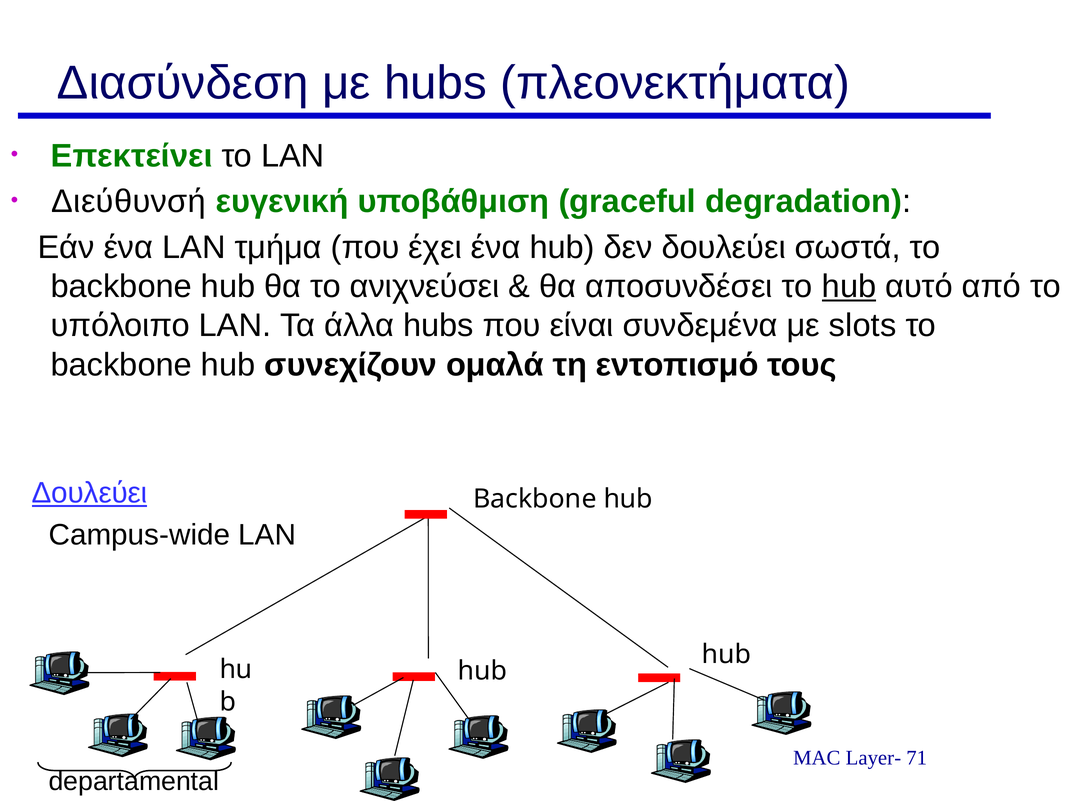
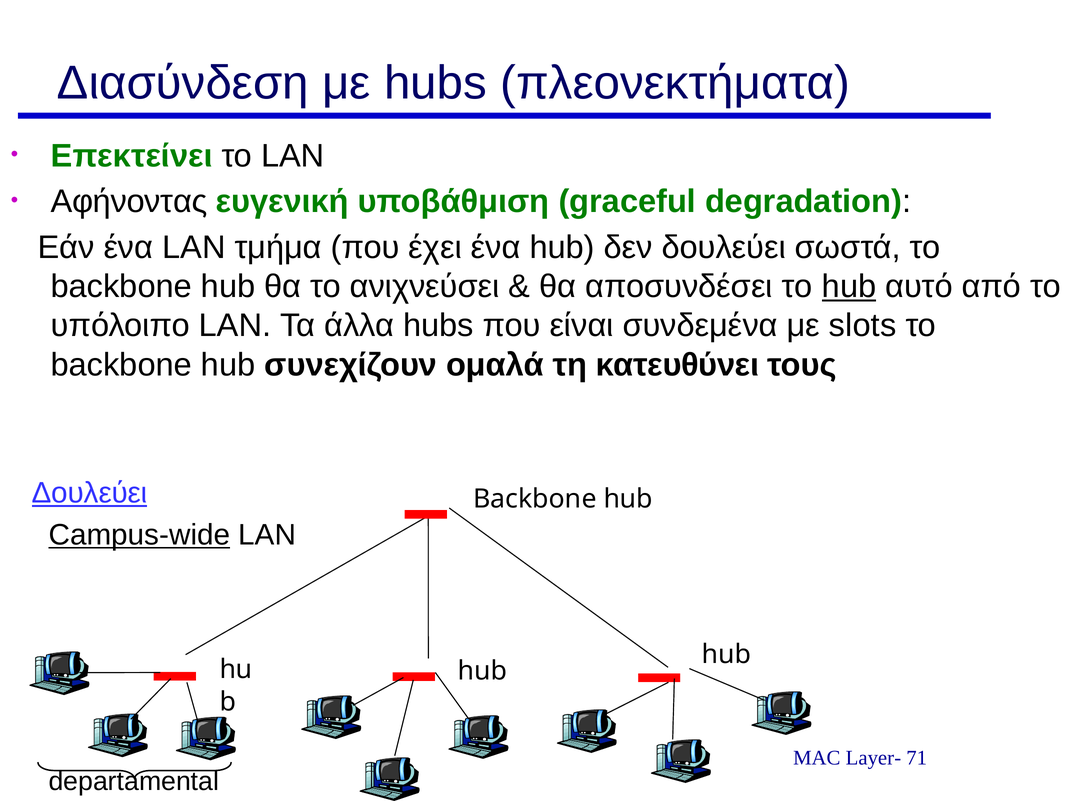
Διεύθυνσή: Διεύθυνσή -> Αφήνοντας (129, 202)
εντοπισμό: εντοπισμό -> κατευθύνει (677, 365)
Campus-wide underline: none -> present (139, 535)
